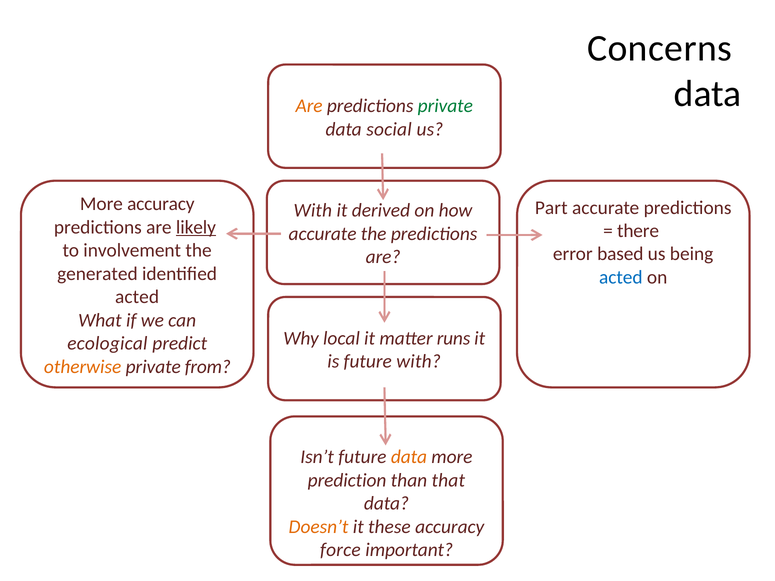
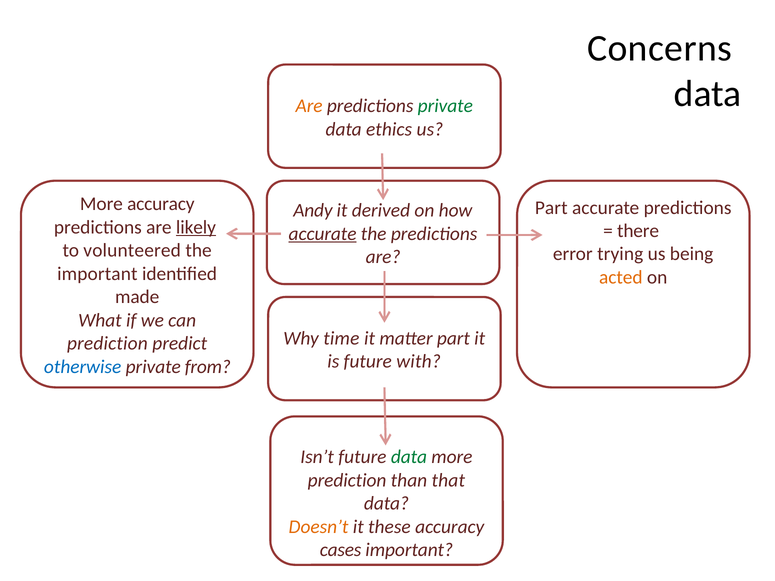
social: social -> ethics (389, 129)
With: With -> Andy (313, 211)
accurate underline: none -> present (323, 234)
involvement: involvement -> volunteered (132, 251)
based: based -> trying (620, 254)
generated: generated -> important (97, 274)
acted colour: blue -> orange (621, 277)
acted: acted -> made (137, 297)
local: local -> time (341, 338)
matter runs: runs -> part (453, 338)
ecological: ecological -> prediction (107, 344)
otherwise colour: orange -> blue (83, 367)
data colour: orange -> green (409, 457)
force: force -> cases (341, 550)
